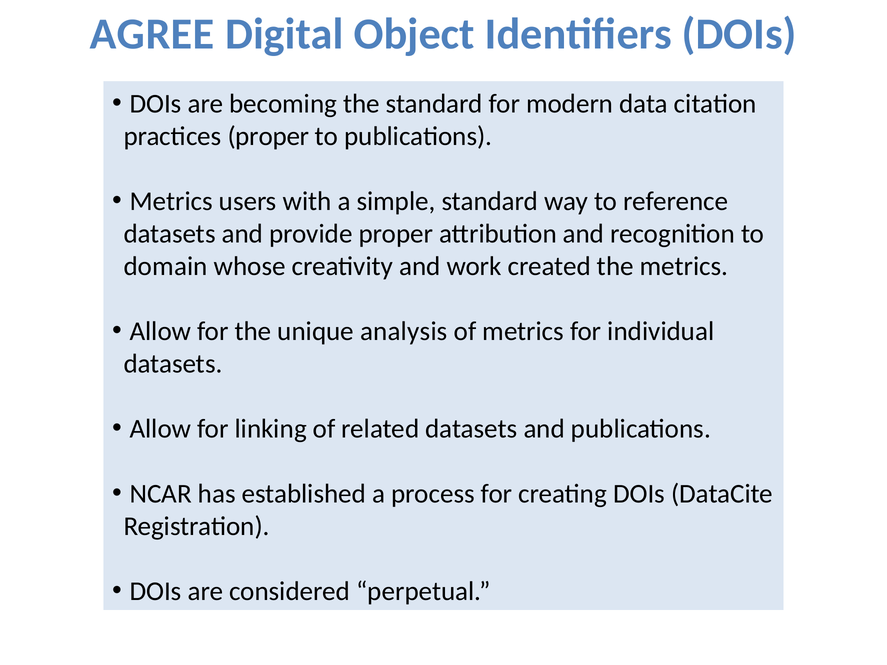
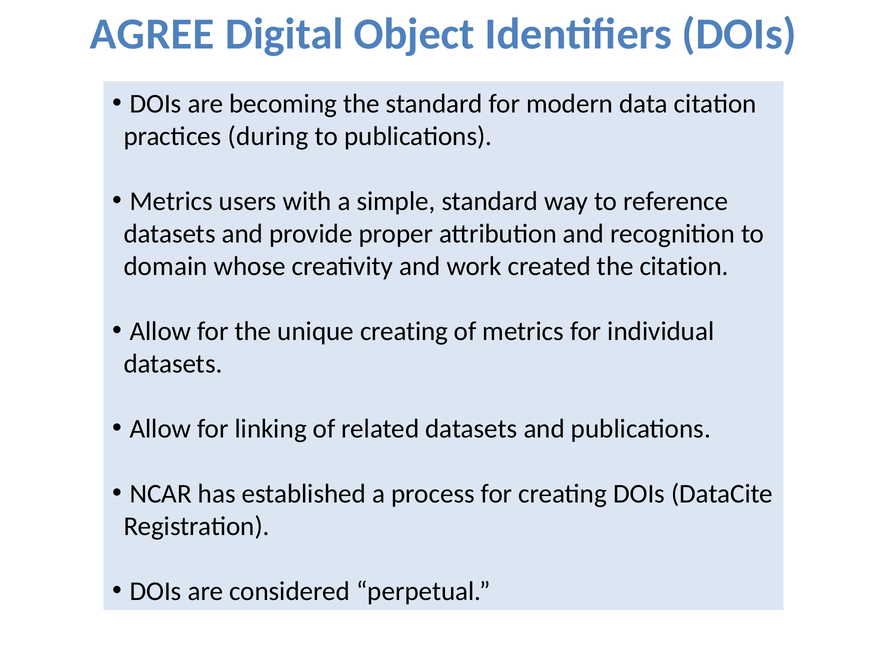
practices proper: proper -> during (268, 136)
the metrics: metrics -> citation (684, 266)
unique analysis: analysis -> creating (404, 331)
